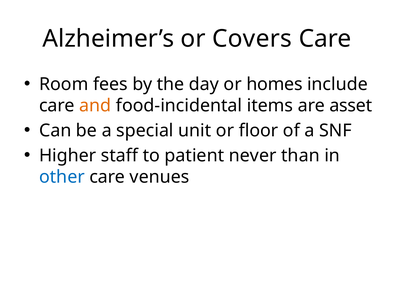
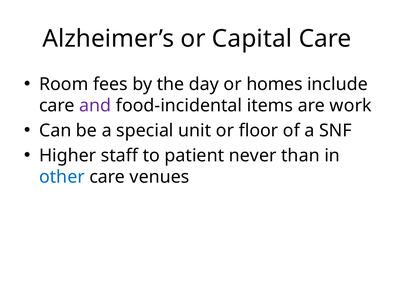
Covers: Covers -> Capital (252, 39)
and colour: orange -> purple (95, 106)
asset: asset -> work (351, 106)
